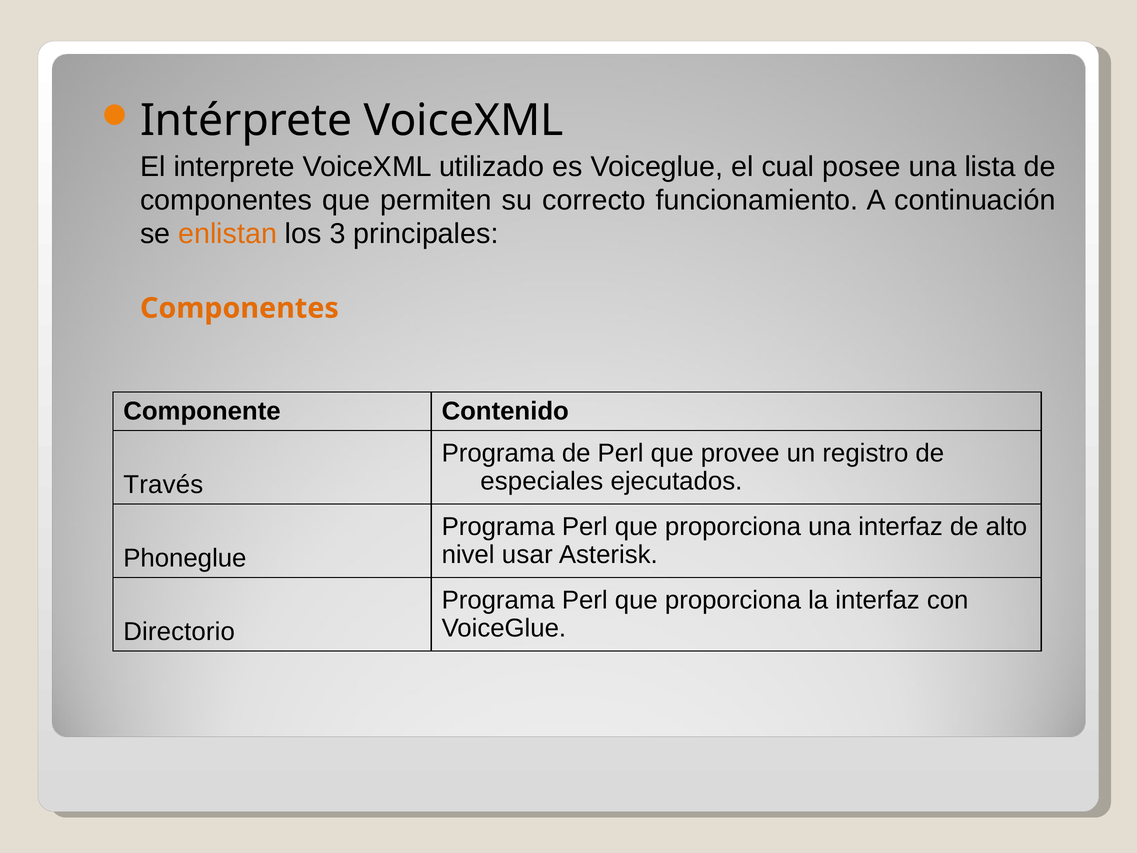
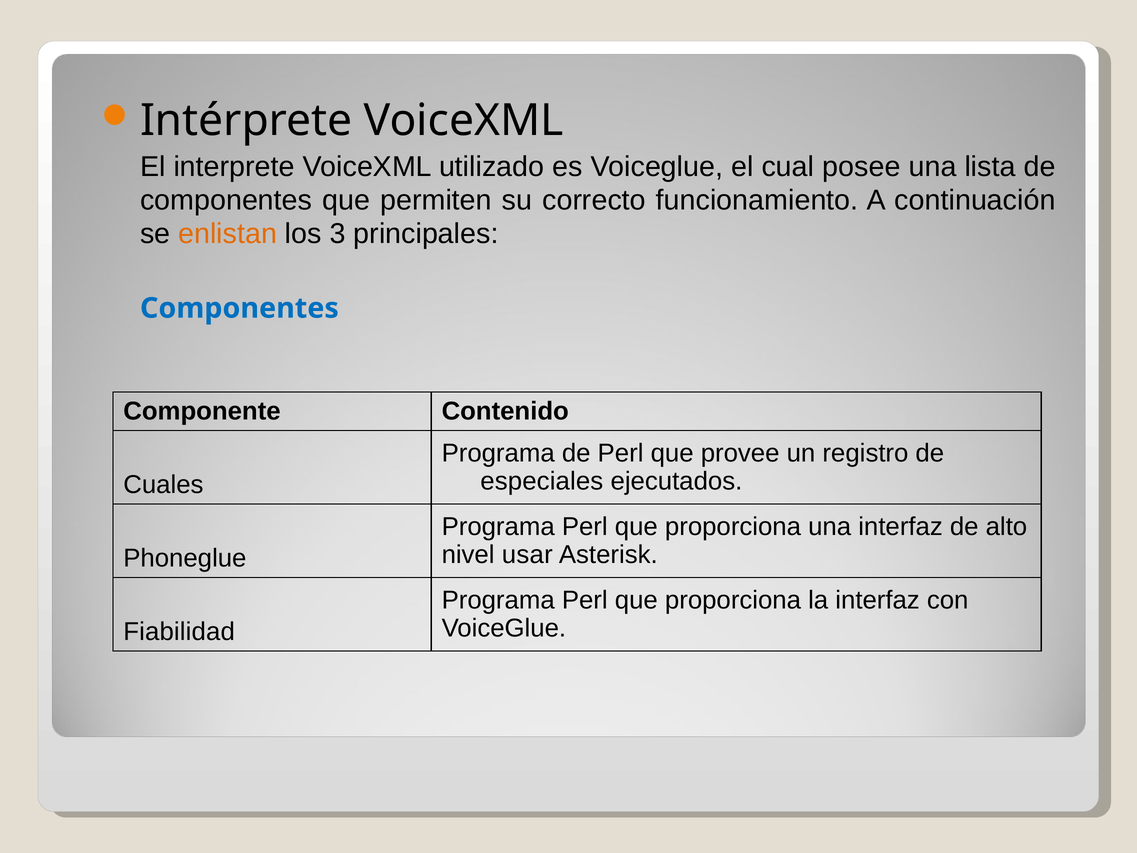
Componentes colour: orange -> blue (239, 308)
Través: Través -> Cuales (163, 484)
Directorio: Directorio -> Fiabilidad (179, 631)
